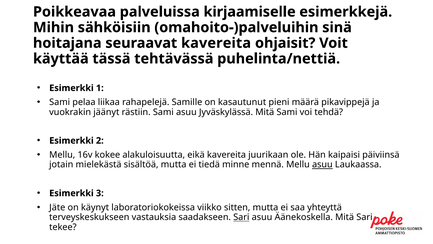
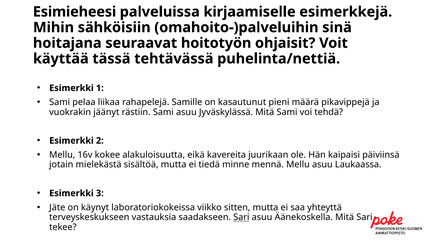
Poikkeavaa: Poikkeavaa -> Esimieheesi (75, 12)
seuraavat kavereita: kavereita -> hoitotyön (216, 43)
asuu underline: present -> none (322, 164)
